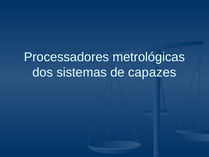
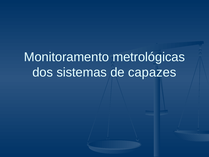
Processadores: Processadores -> Monitoramento (66, 57)
